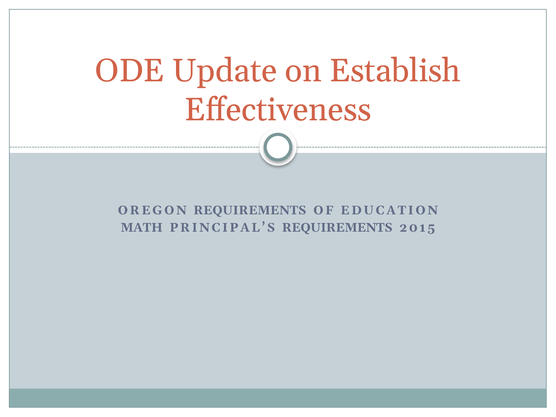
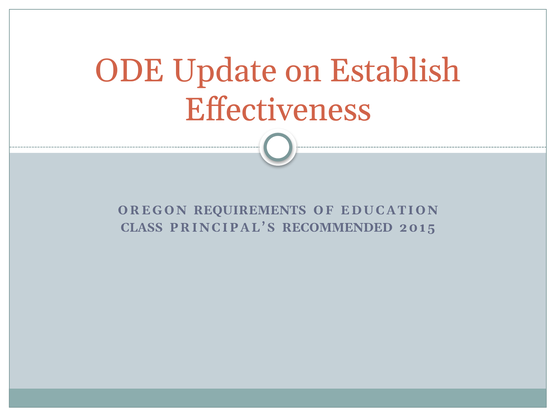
MATH: MATH -> CLASS (142, 228)
PRINCIPAL’S REQUIREMENTS: REQUIREMENTS -> RECOMMENDED (337, 228)
